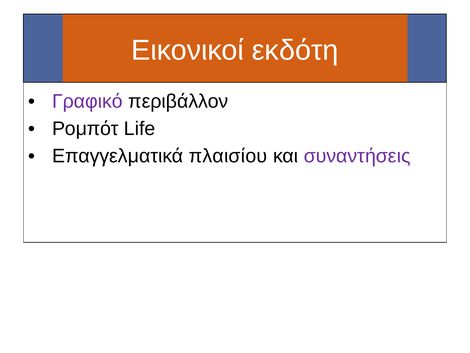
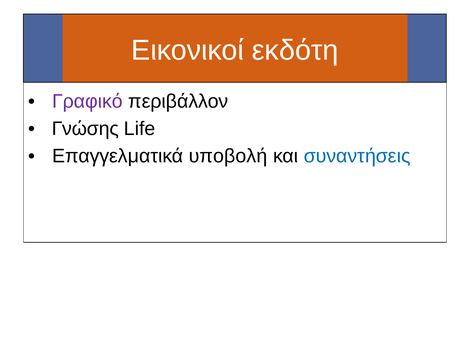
Ρομπότ: Ρομπότ -> Γνώσης (85, 129)
πλαισίου: πλαισίου -> υποβολή (228, 156)
συναντήσεις colour: purple -> blue (357, 156)
